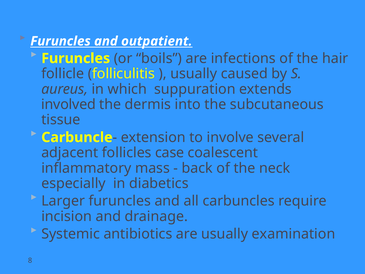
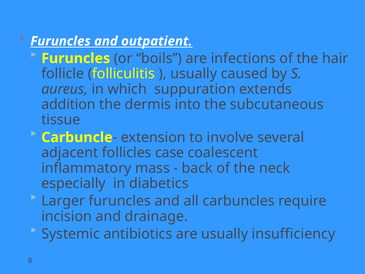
involved: involved -> addition (68, 104)
examination: examination -> insufficiency (294, 234)
